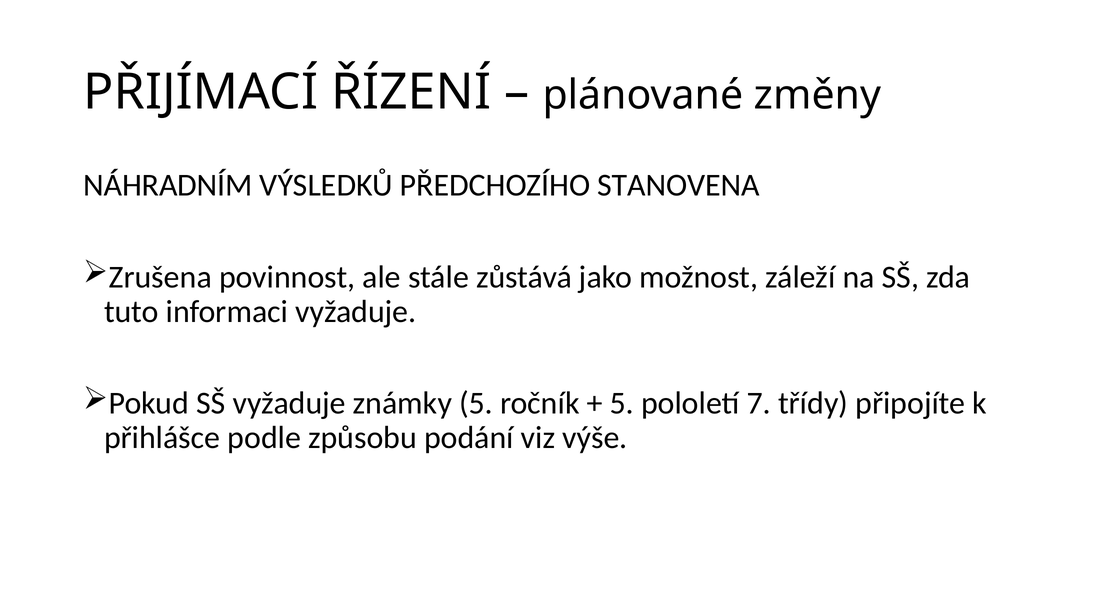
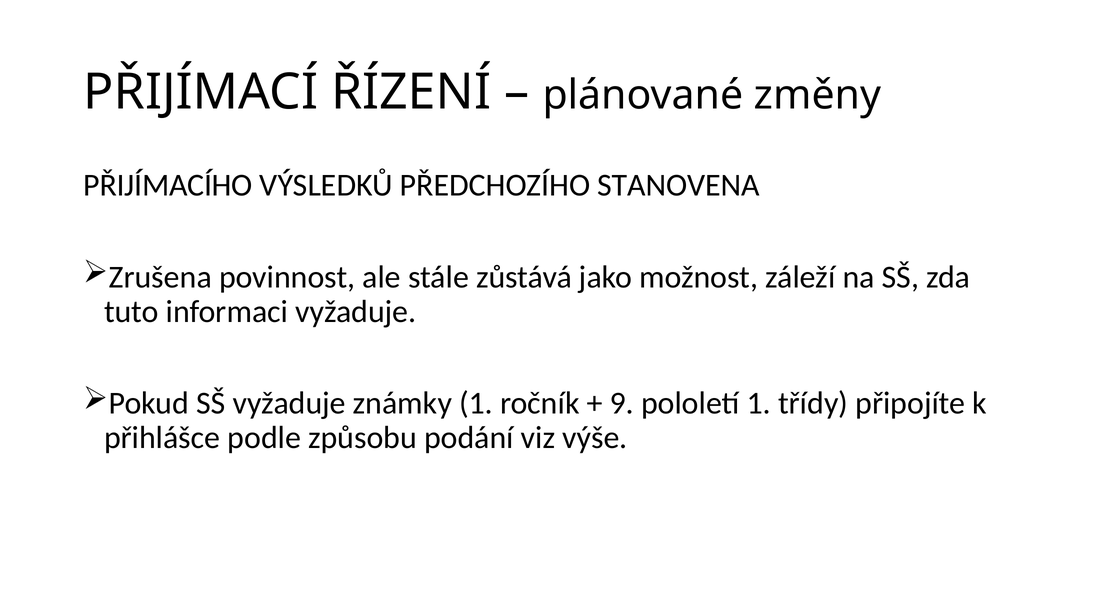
NÁHRADNÍM: NÁHRADNÍM -> PŘIJÍMACÍHO (168, 185)
známky 5: 5 -> 1 (476, 403)
5: 5 -> 9 (622, 403)
pololetí 7: 7 -> 1 (759, 403)
